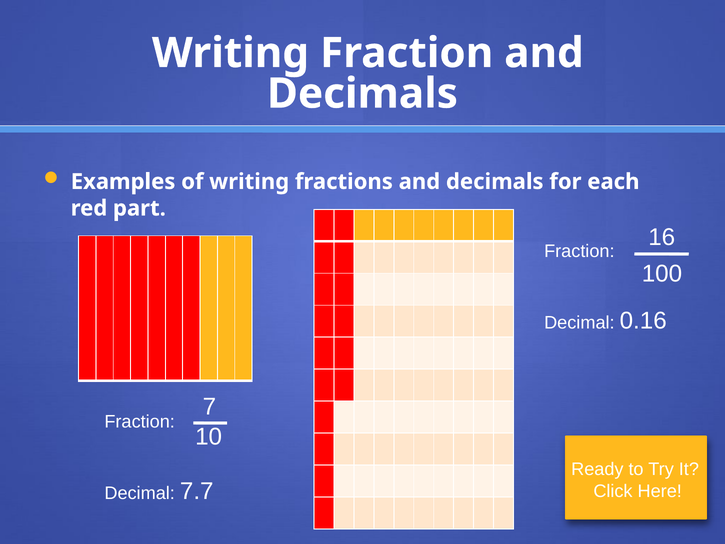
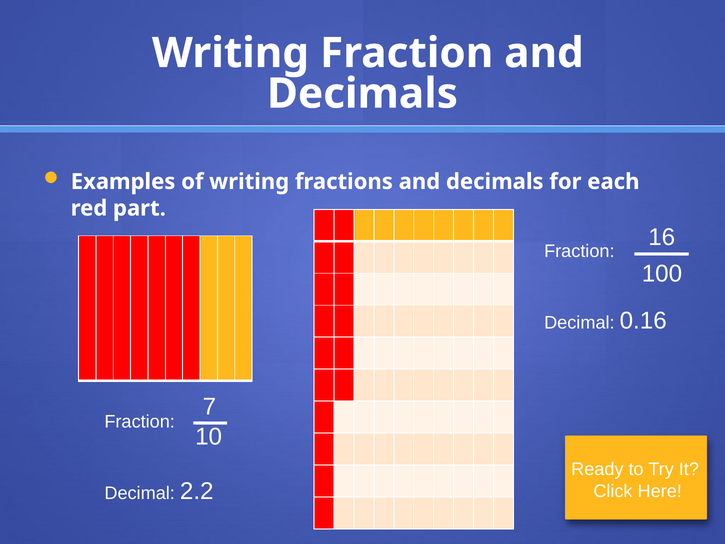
7.7: 7.7 -> 2.2 (197, 491)
